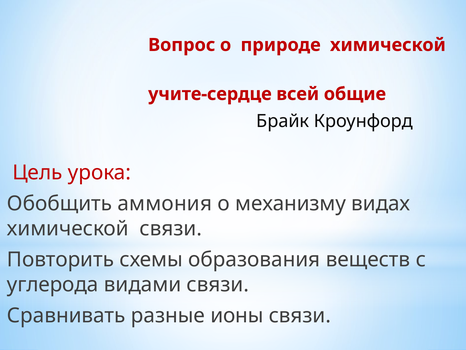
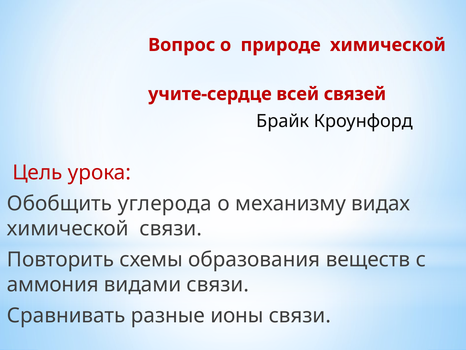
общие: общие -> связей (355, 94)
аммония: аммония -> углерода (165, 203)
углерода: углерода -> аммония (53, 284)
